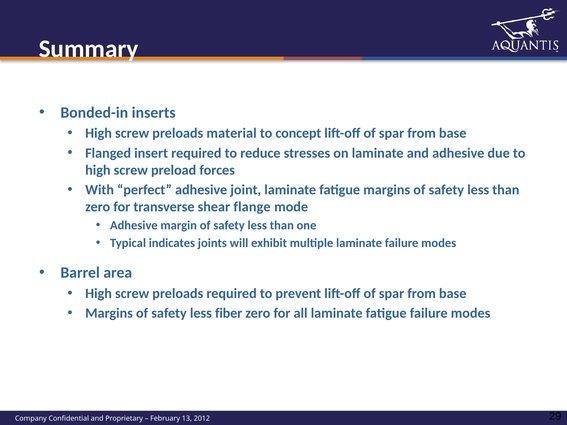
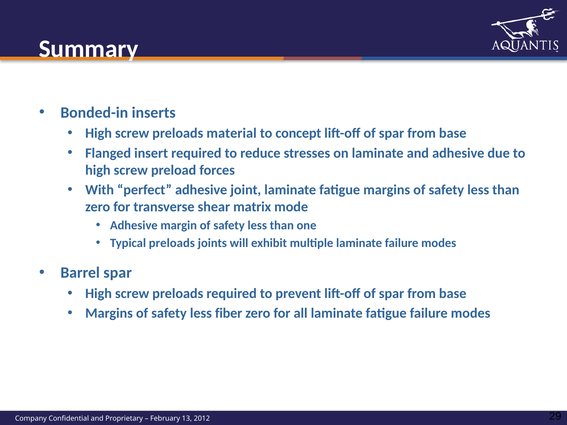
flange: flange -> matrix (252, 207)
Typical indicates: indicates -> preloads (172, 243)
Barrel area: area -> spar (118, 273)
